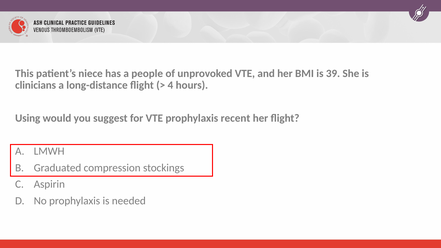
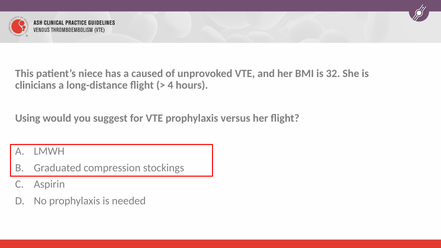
people: people -> caused (147, 73)
39: 39 -> 32 (333, 73)
recent: recent -> versus (235, 118)
